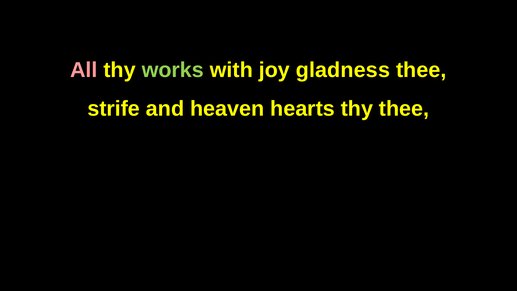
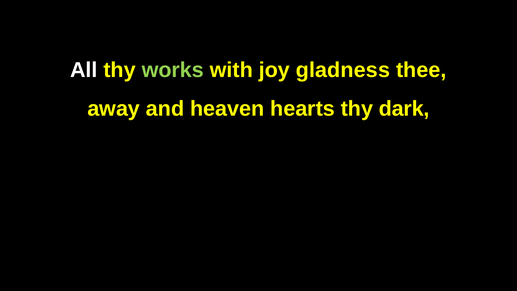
All colour: pink -> white (84, 70)
strife: strife -> away (114, 109)
thy thee: thee -> dark (404, 109)
